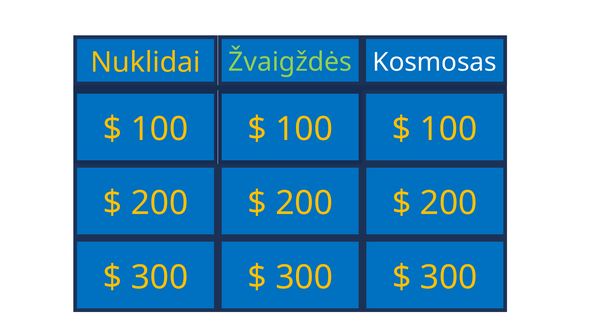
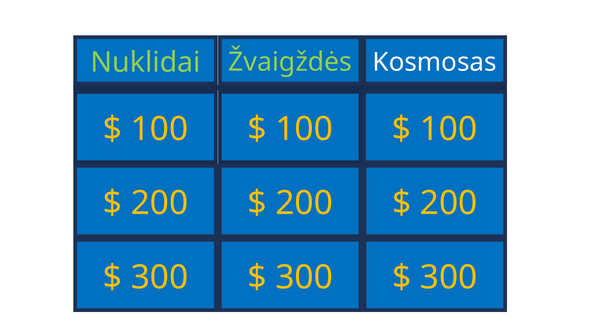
Nuklidai colour: yellow -> light green (146, 62)
